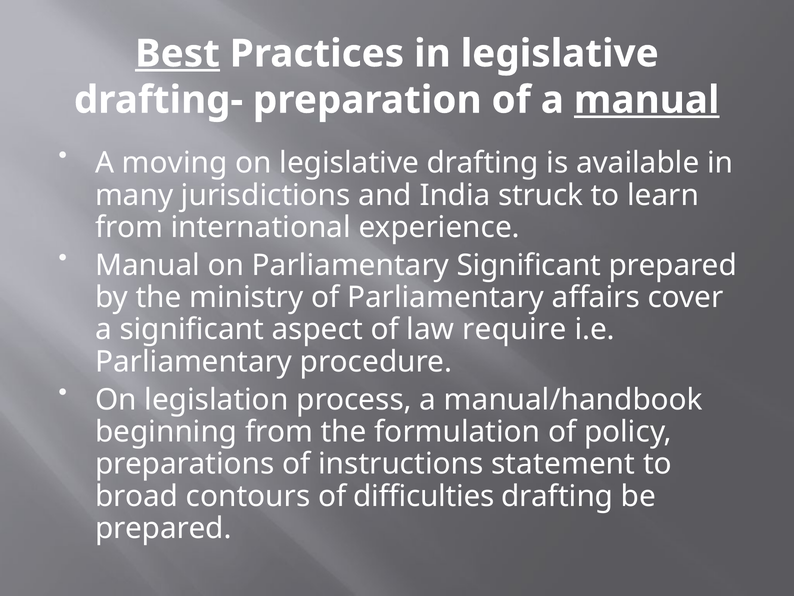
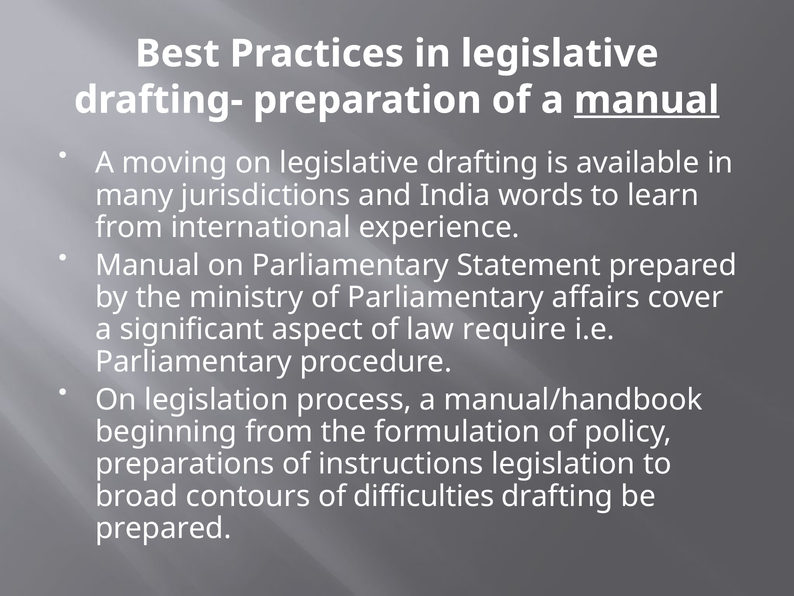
Best underline: present -> none (177, 54)
struck: struck -> words (541, 195)
Parliamentary Significant: Significant -> Statement (529, 265)
instructions statement: statement -> legislation (563, 464)
